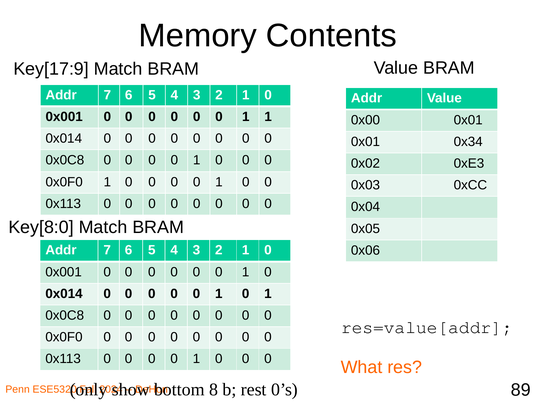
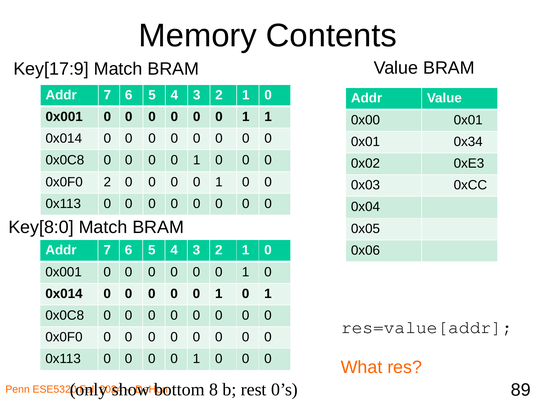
0x0F0 1: 1 -> 2 (107, 182)
